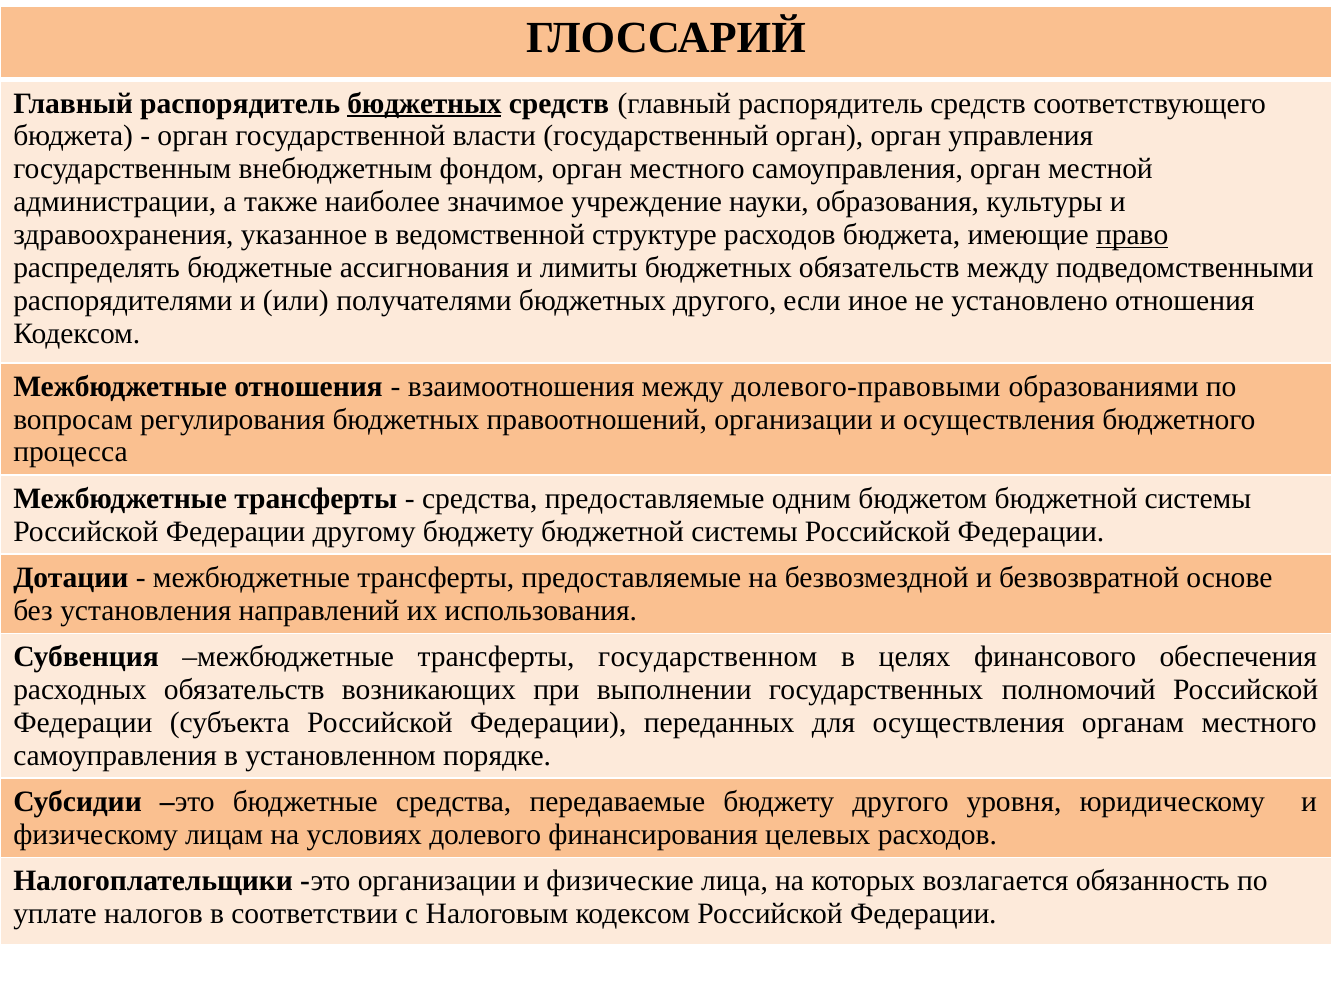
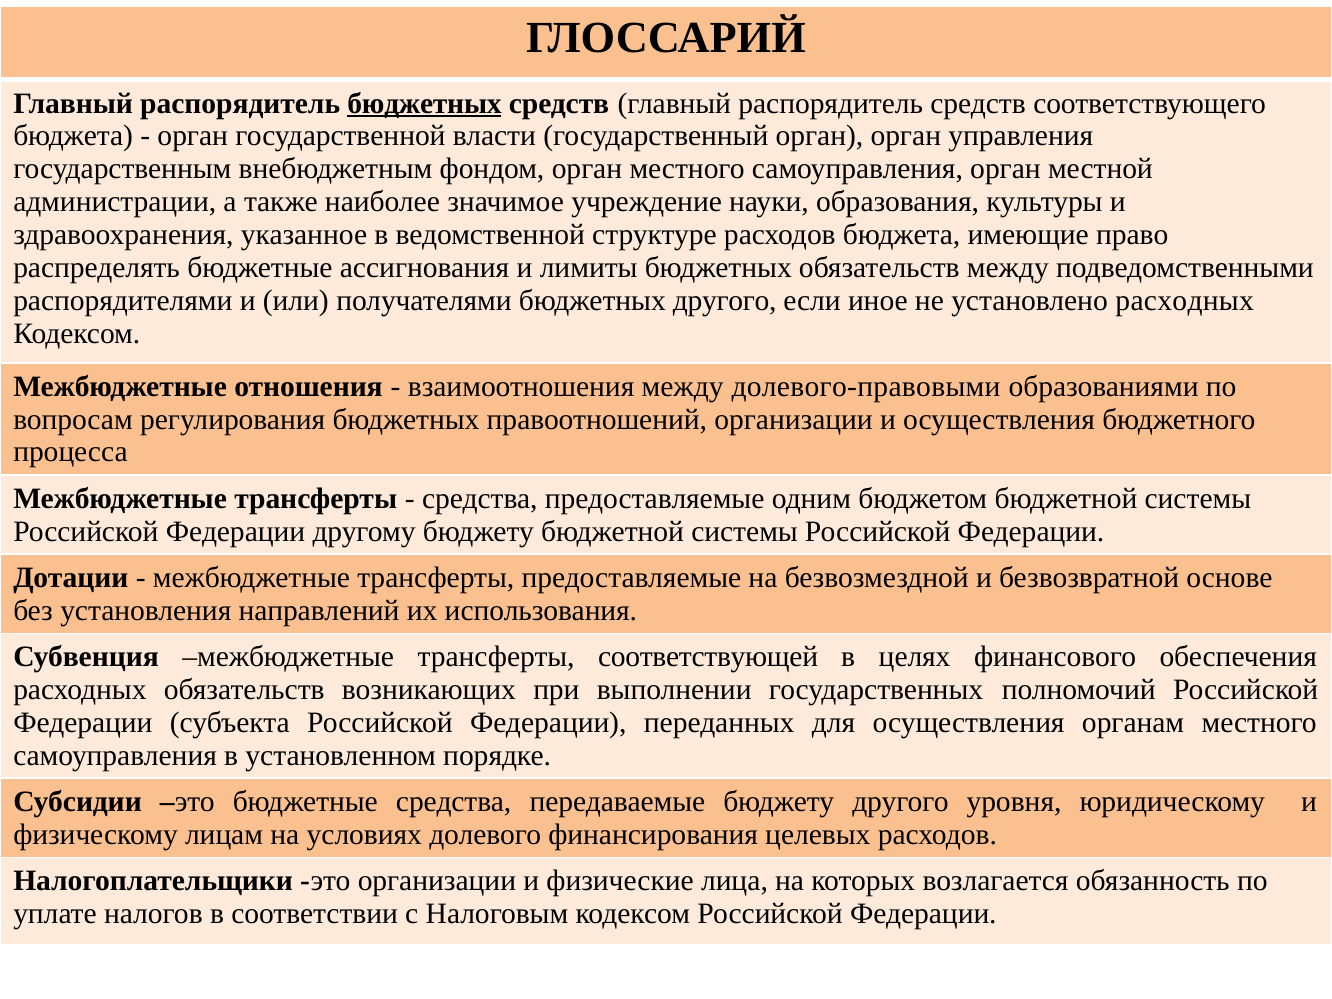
право underline: present -> none (1132, 235)
установлено отношения: отношения -> расходных (1185, 301)
государственном: государственном -> соответствующей (708, 657)
